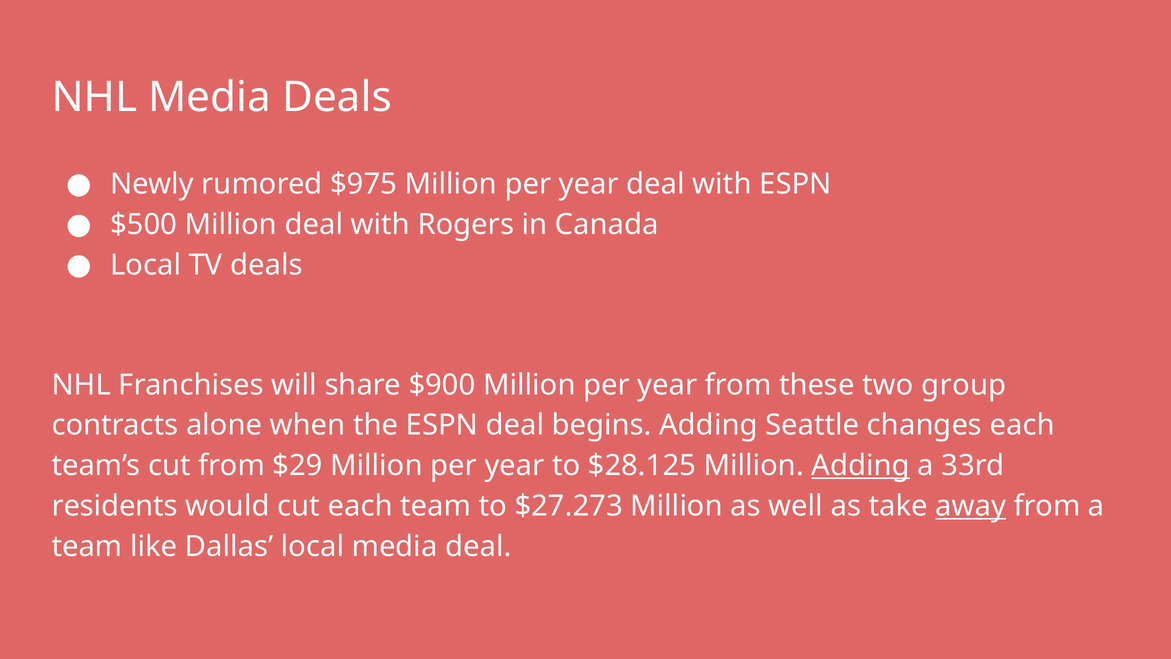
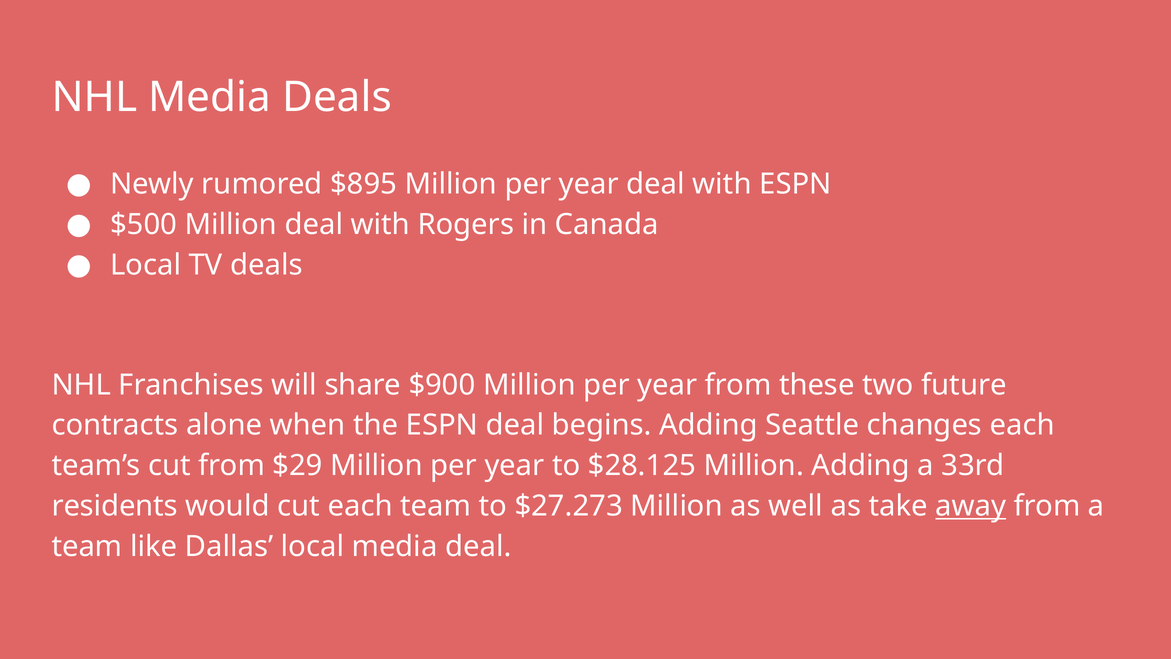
$975: $975 -> $895 (364, 184)
group: group -> future (964, 385)
Adding underline: present -> none (861, 465)
